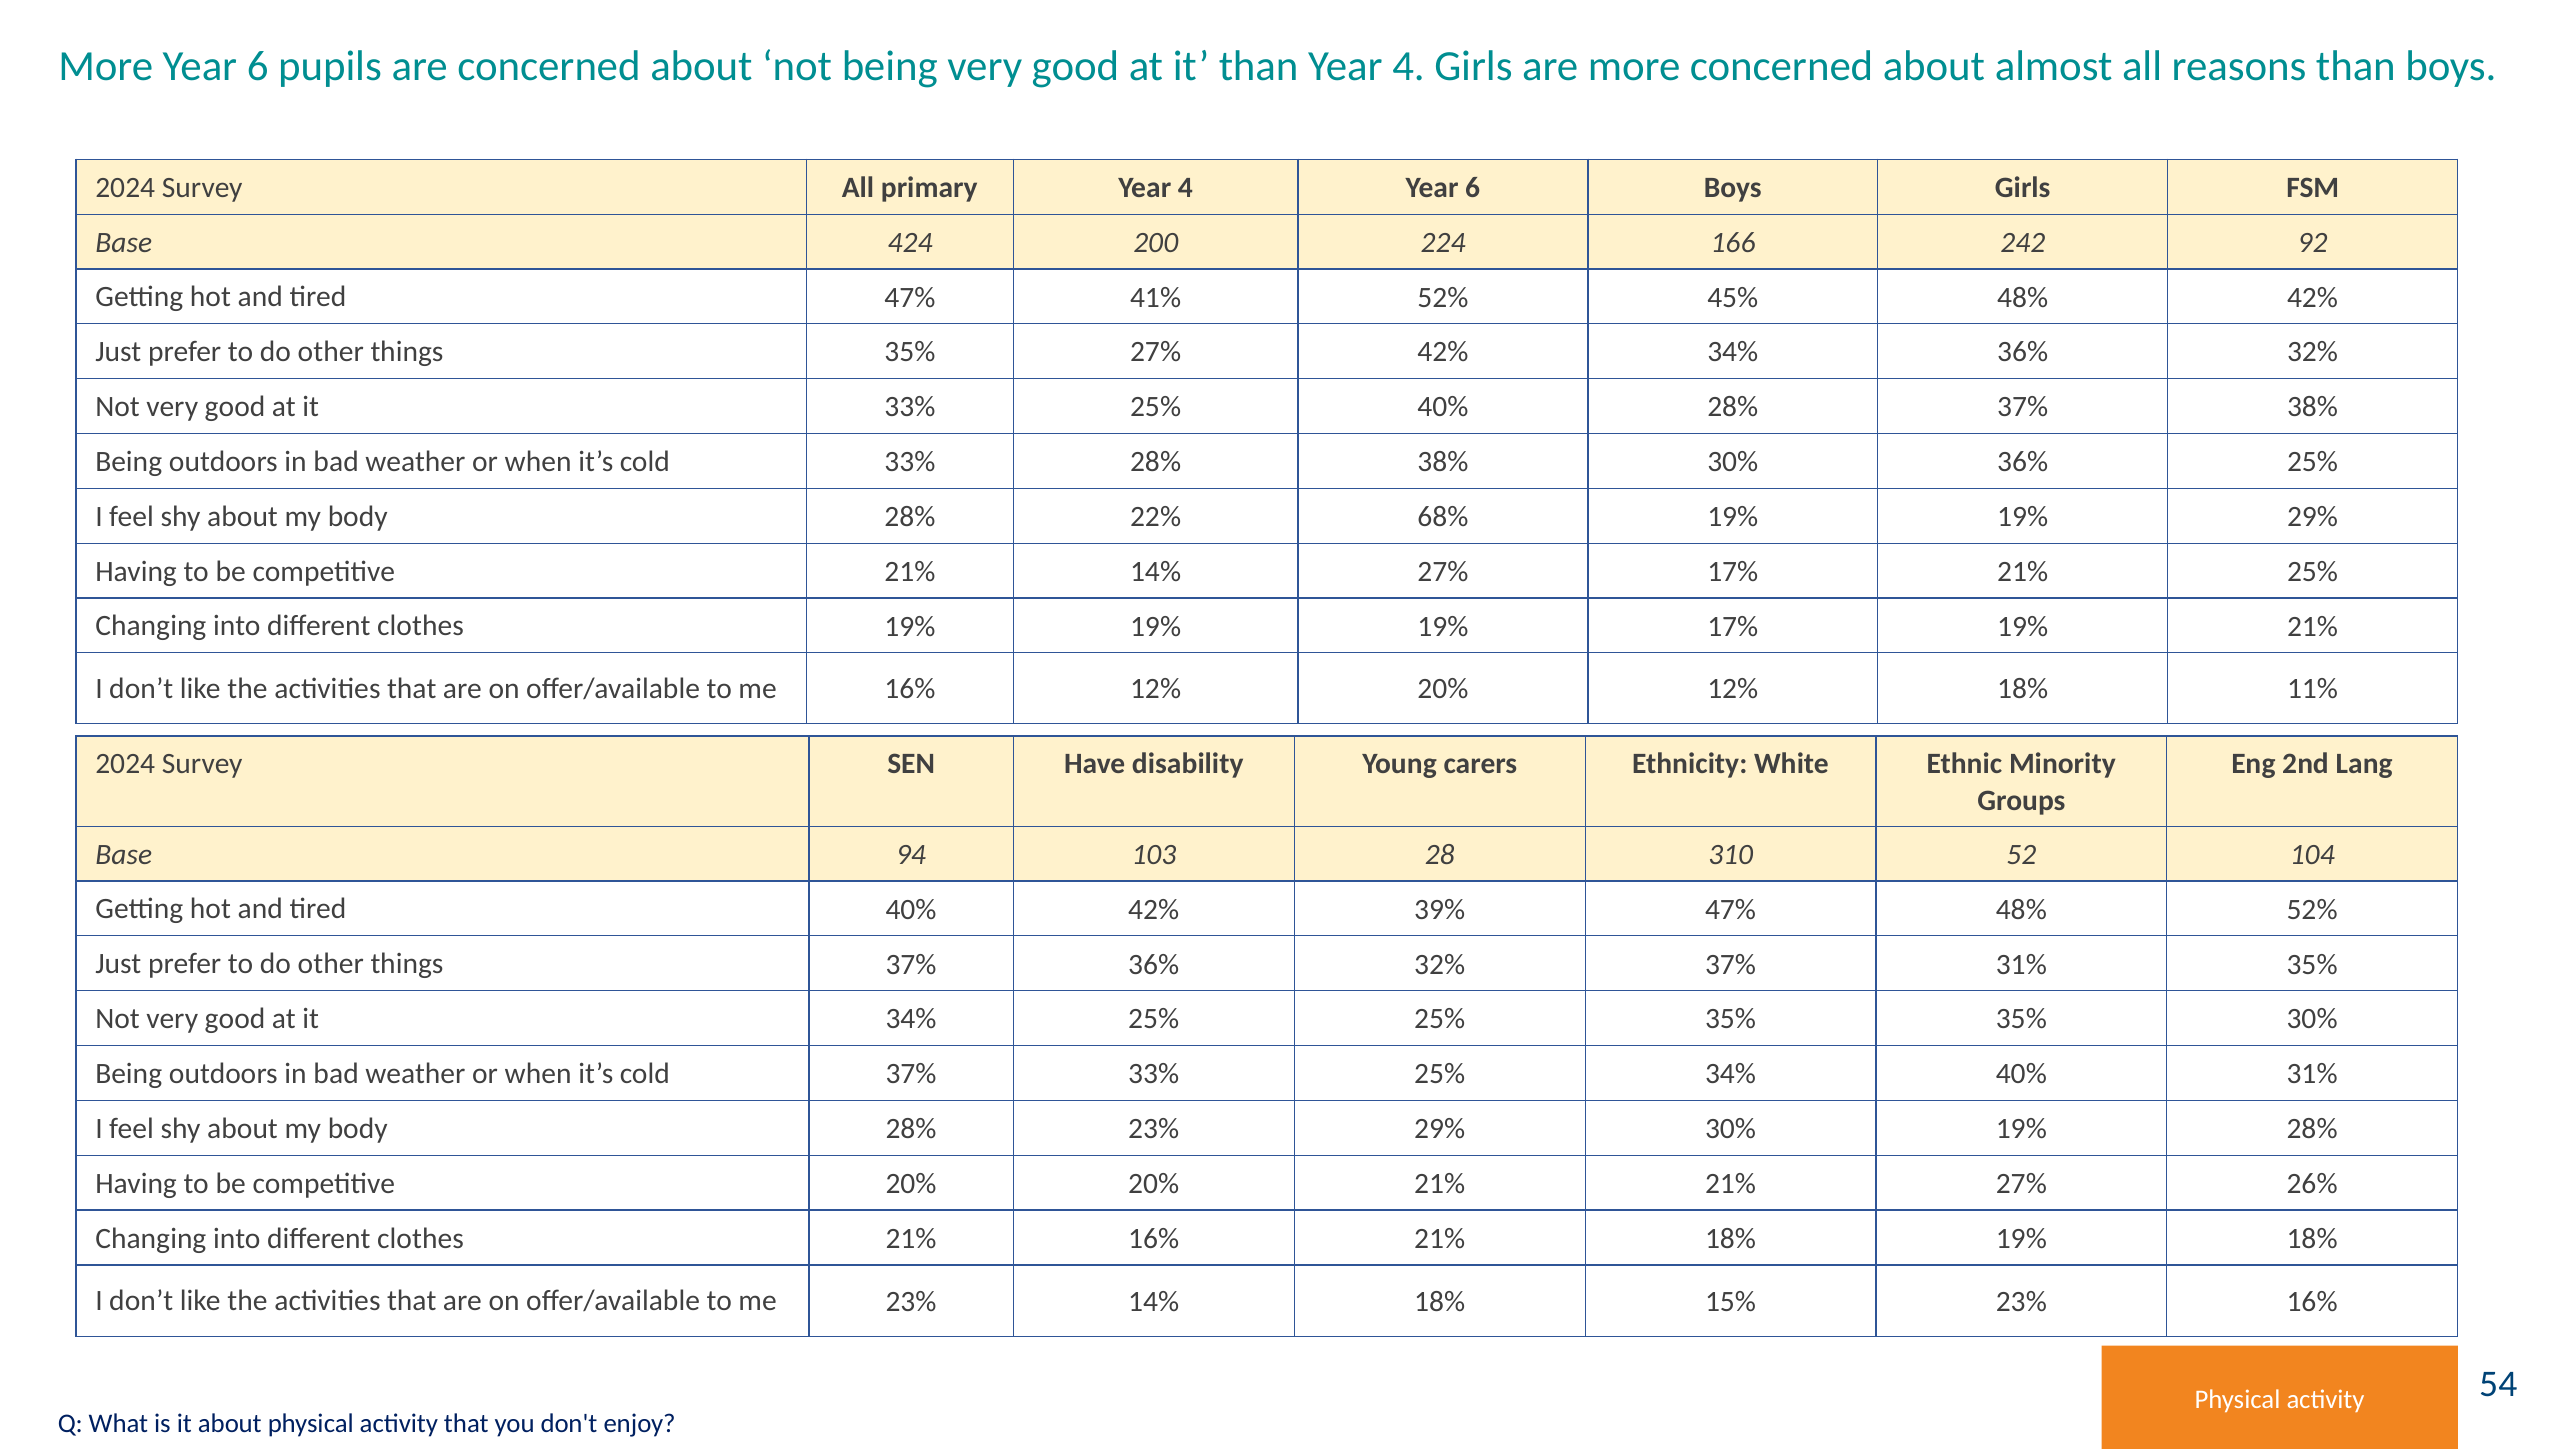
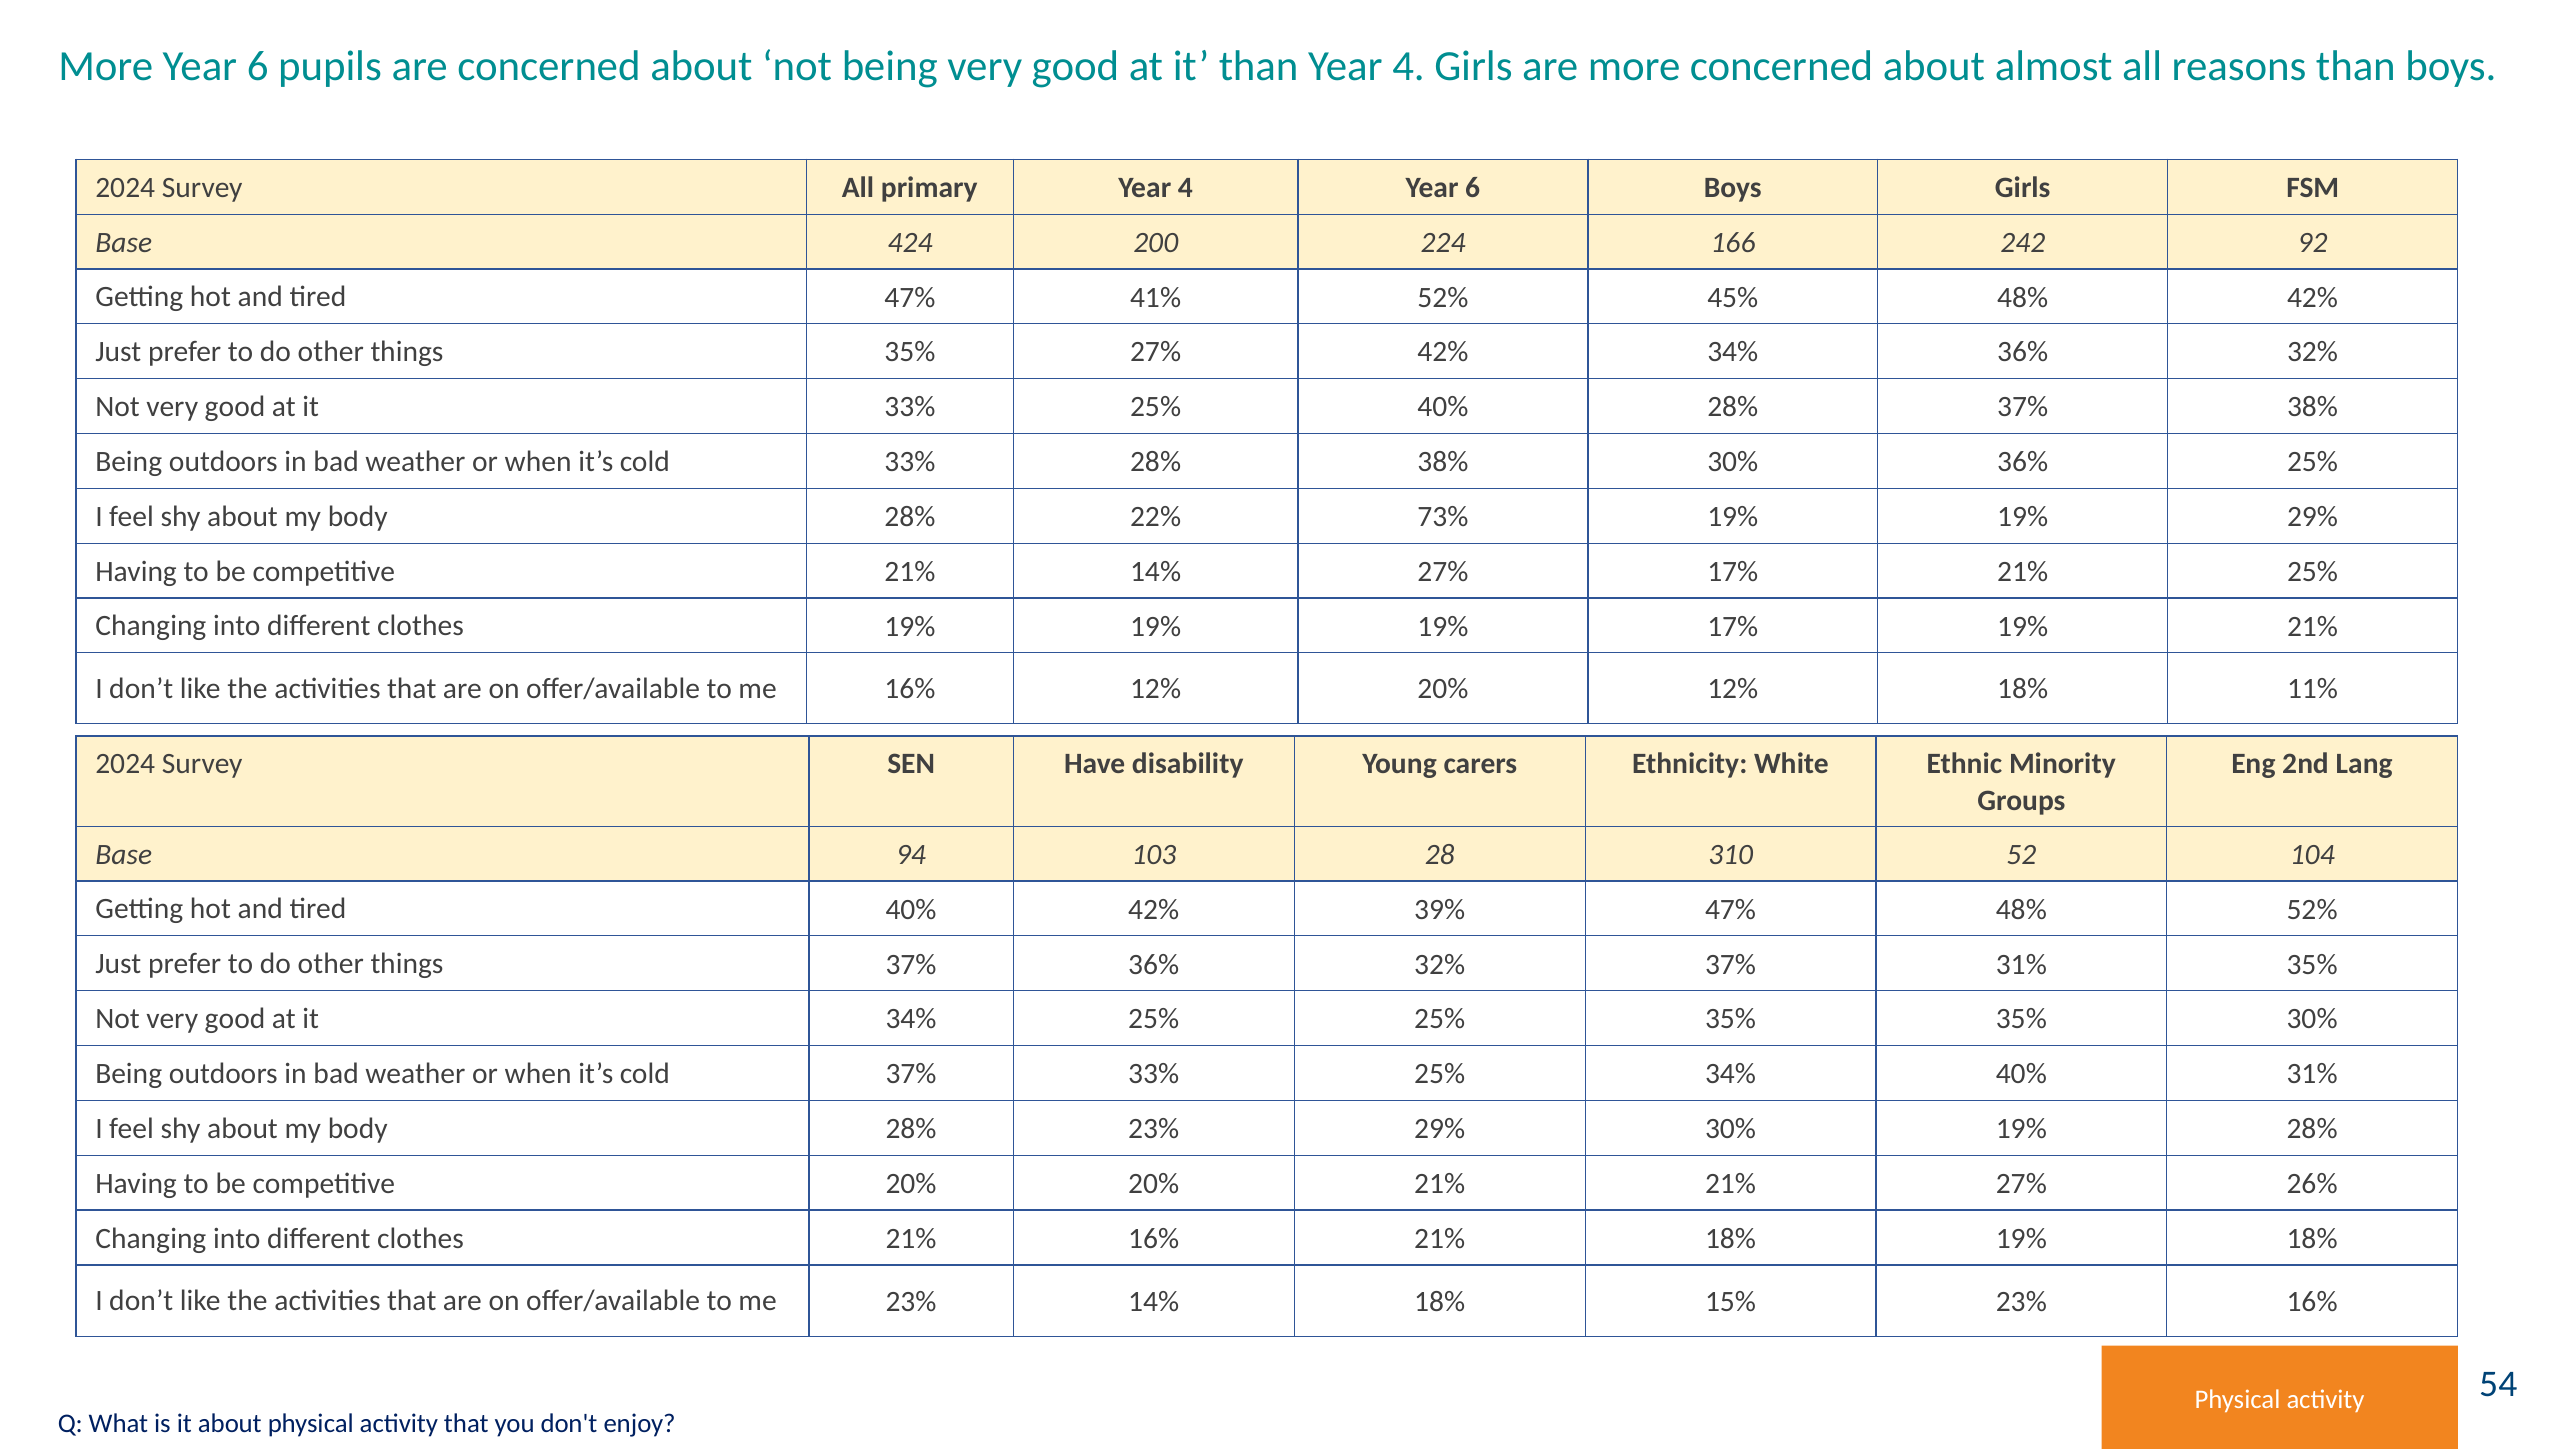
68%: 68% -> 73% (1443, 517)
